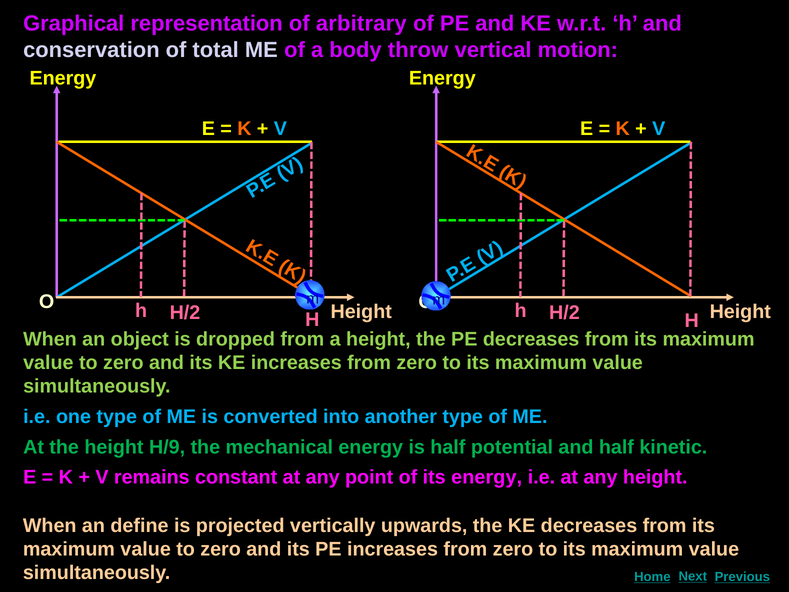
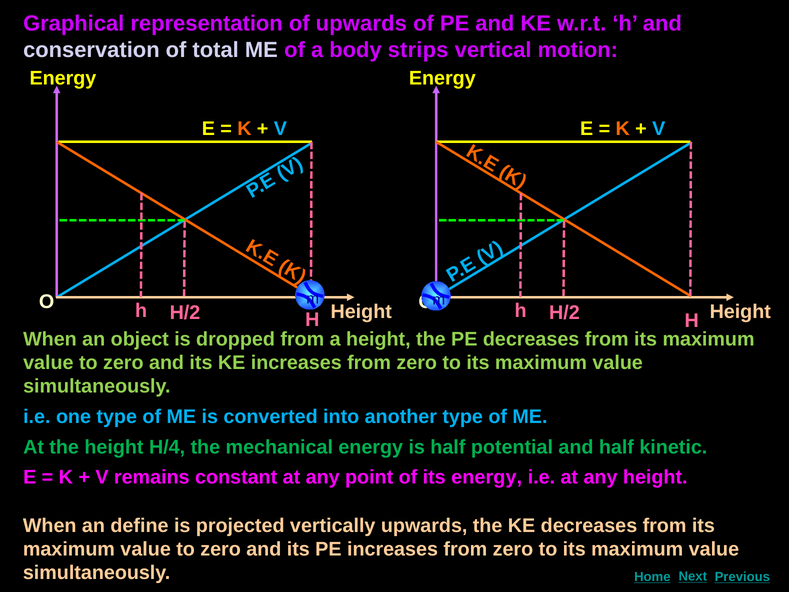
of arbitrary: arbitrary -> upwards (361, 24)
throw: throw -> strips (418, 50)
H/9: H/9 -> H/4 (167, 447)
